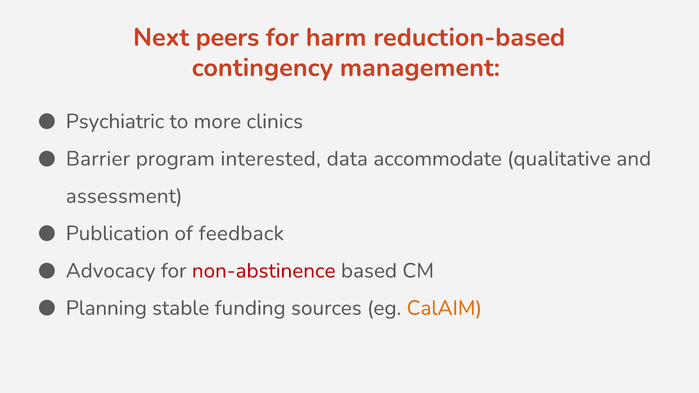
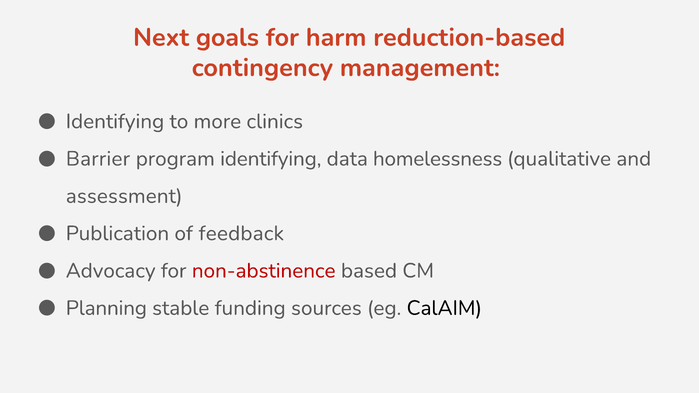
peers: peers -> goals (227, 37)
Psychiatric: Psychiatric -> Identifying (115, 121)
program interested: interested -> identifying (271, 159)
accommodate: accommodate -> homelessness (438, 159)
CalAIM colour: orange -> black (444, 308)
